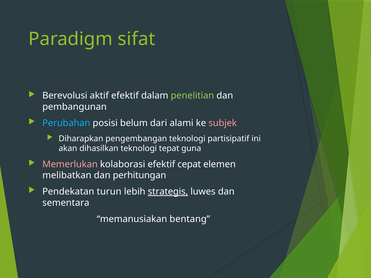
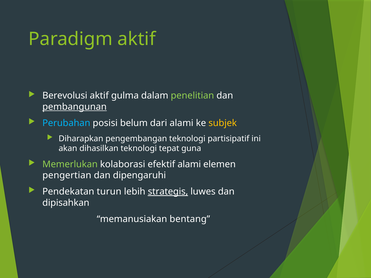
Paradigm sifat: sifat -> aktif (137, 39)
aktif efektif: efektif -> gulma (125, 96)
pembangunan underline: none -> present (75, 107)
subjek colour: pink -> yellow (223, 123)
Memerlukan colour: pink -> light green (70, 164)
efektif cepat: cepat -> alami (189, 164)
melibatkan: melibatkan -> pengertian (67, 176)
perhitungan: perhitungan -> dipengaruhi (139, 176)
sementara: sementara -> dipisahkan (66, 203)
